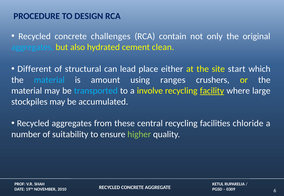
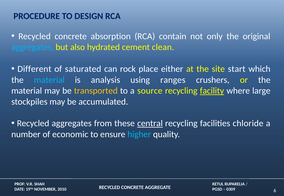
challenges: challenges -> absorption (111, 36)
structural: structural -> saturated (83, 69)
lead: lead -> rock (128, 69)
amount: amount -> analysis (105, 80)
transported colour: light blue -> yellow (96, 91)
involve: involve -> source (150, 91)
central underline: none -> present (150, 124)
suitability: suitability -> economic (70, 135)
higher colour: light green -> light blue (139, 135)
